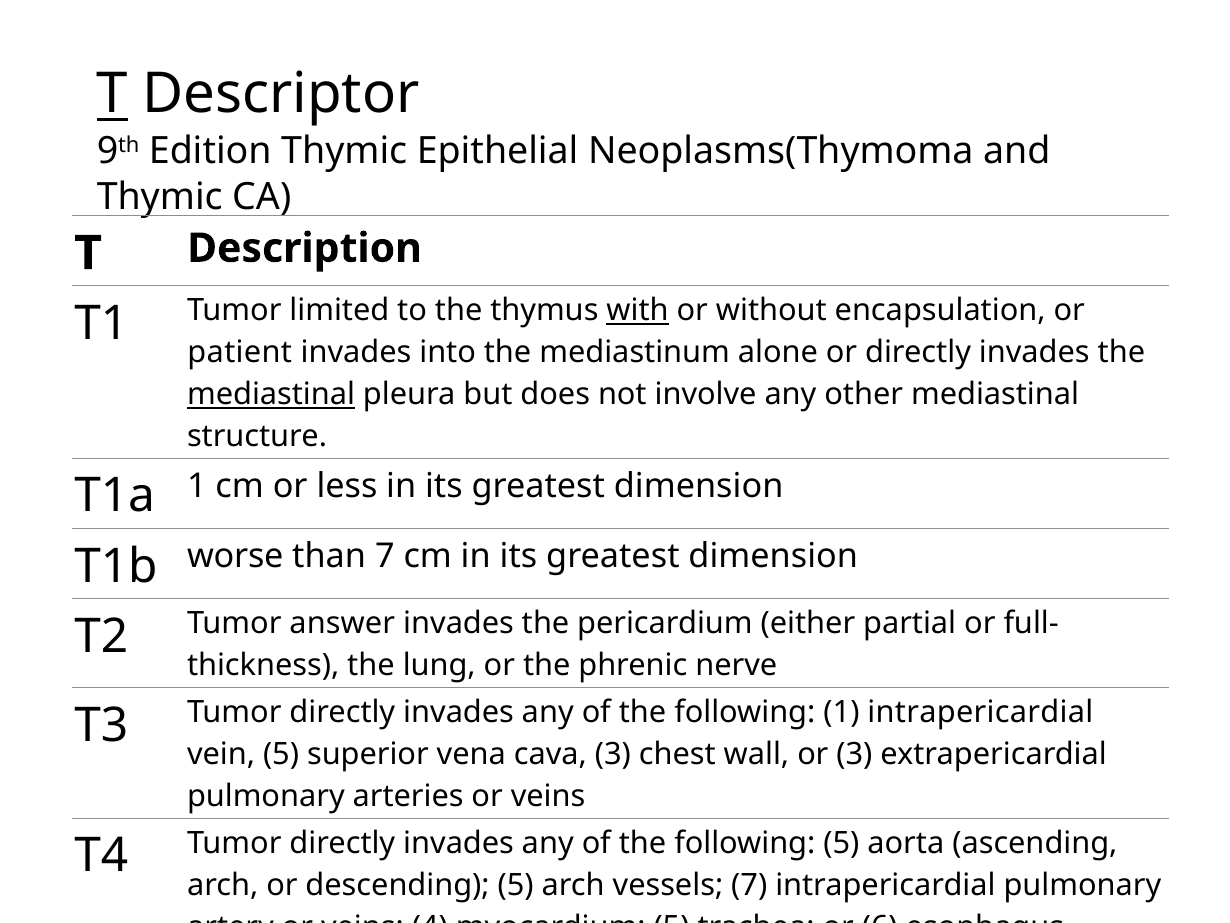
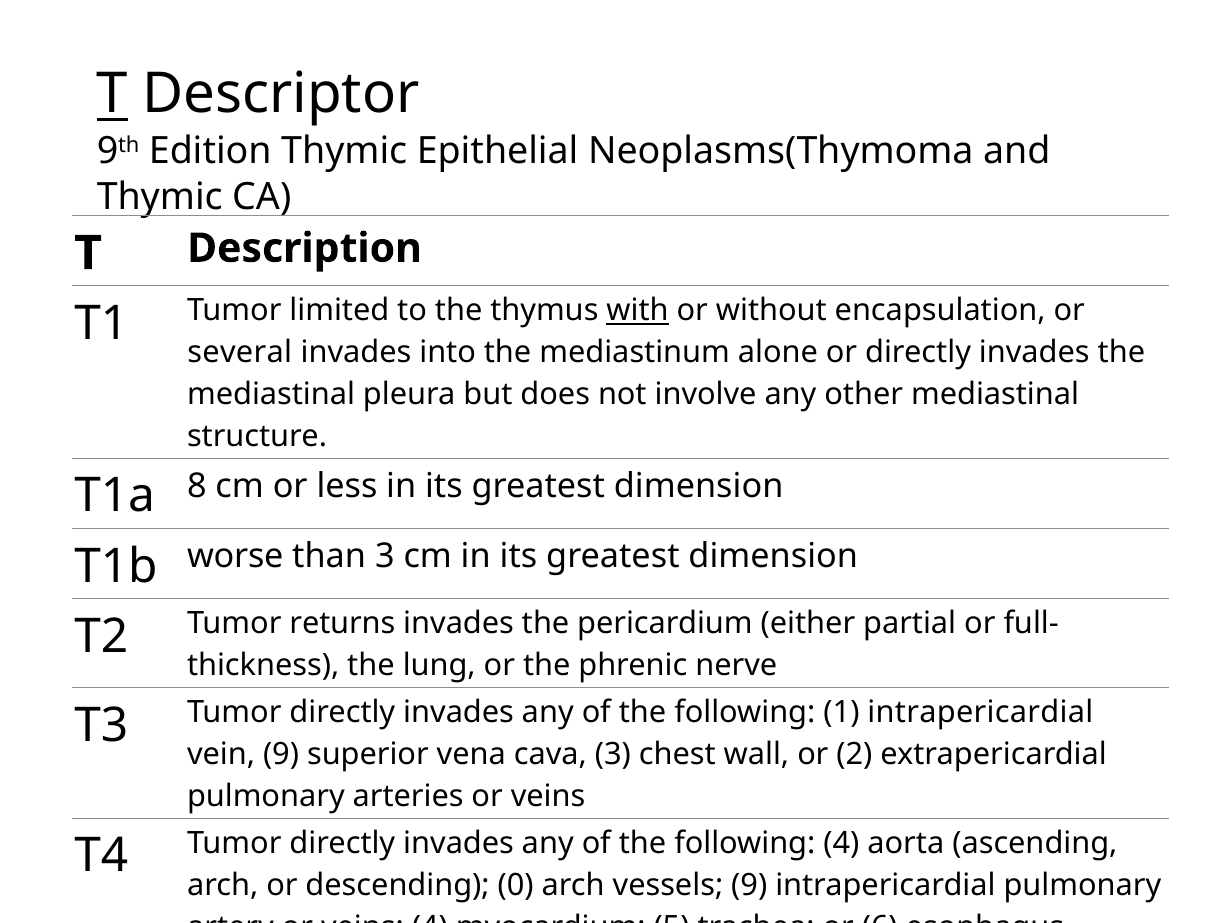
patient: patient -> several (240, 352)
mediastinal underline: present -> none (271, 394)
T1a 1: 1 -> 8 (197, 486)
than 7: 7 -> 3 (385, 556)
answer: answer -> returns (342, 623)
vein 5: 5 -> 9 (281, 754)
or 3: 3 -> 2 (854, 754)
following 5: 5 -> 4 (841, 843)
descending 5: 5 -> 0 (516, 885)
vessels 7: 7 -> 9 (749, 885)
